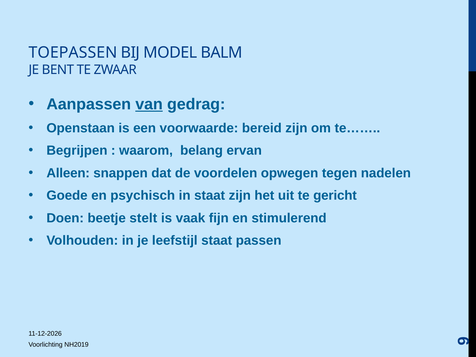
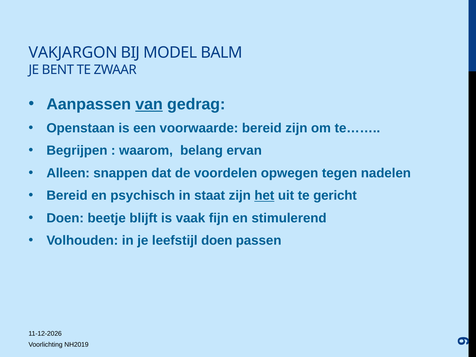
TOEPASSEN: TOEPASSEN -> VAKJARGON (73, 53)
Goede: Goede -> Bereid (67, 196)
het underline: none -> present (264, 196)
stelt: stelt -> blijft (143, 218)
leefstijl staat: staat -> doen (217, 241)
